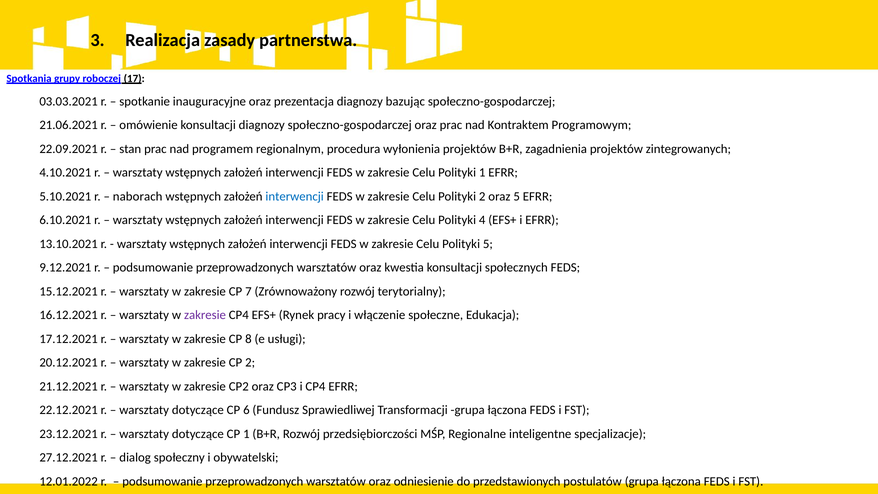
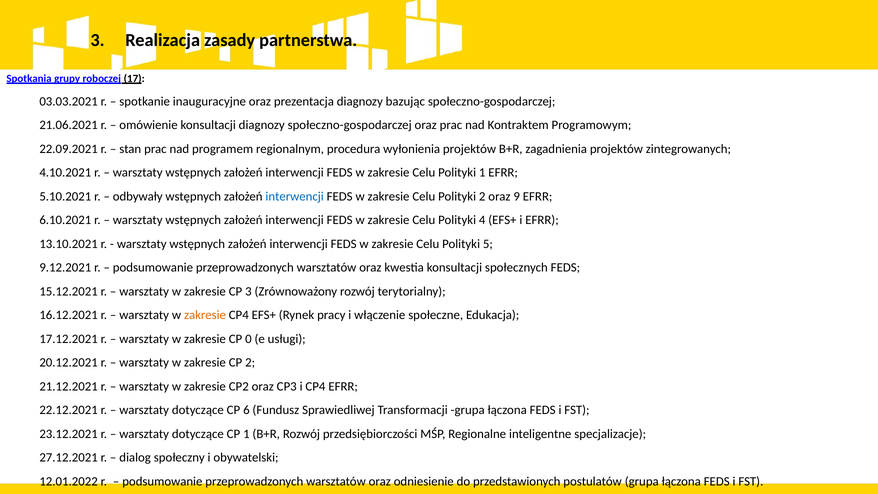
naborach: naborach -> odbywały (138, 196)
oraz 5: 5 -> 9 (517, 196)
CP 7: 7 -> 3 (248, 291)
zakresie colour: purple -> orange (205, 315)
8: 8 -> 0 (248, 339)
